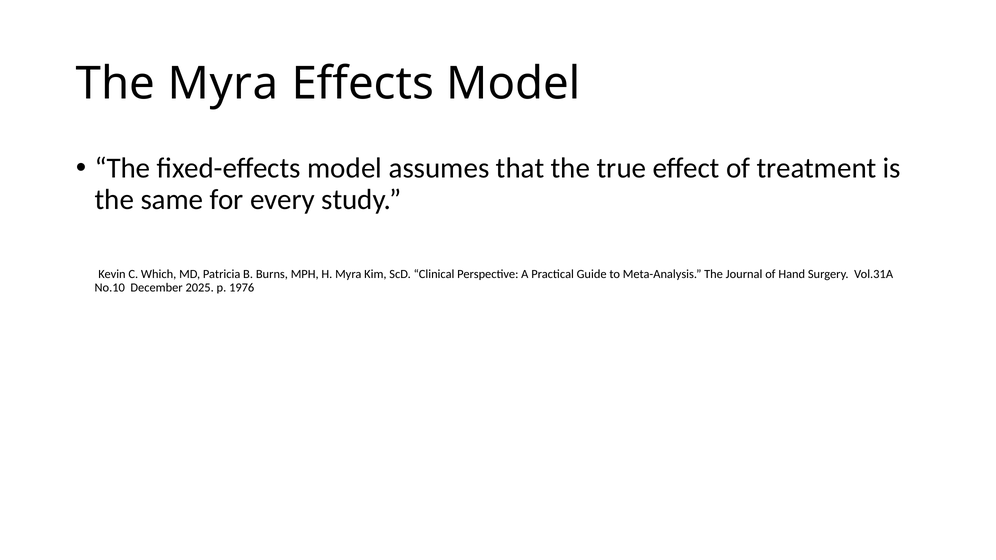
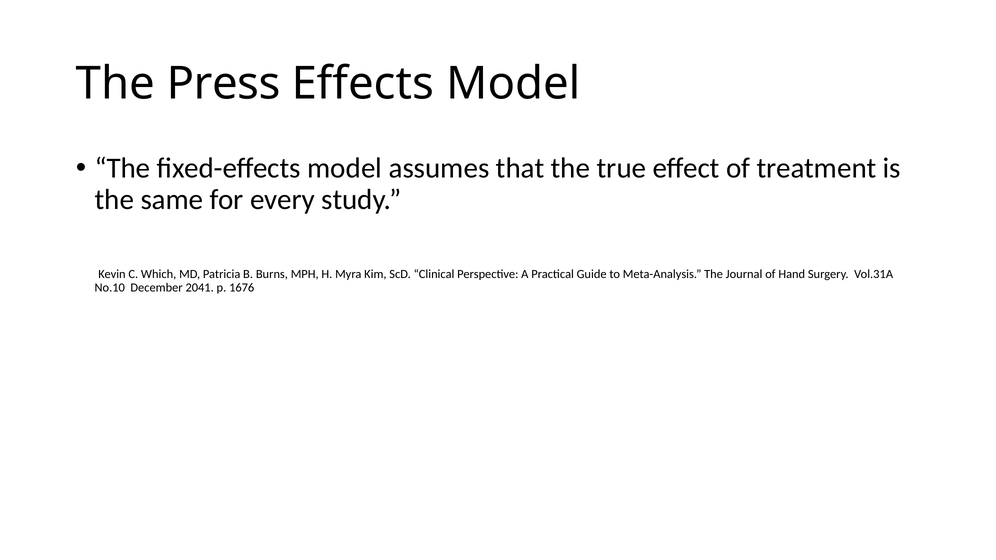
The Myra: Myra -> Press (224, 84)
2025: 2025 -> 2041 (200, 288)
1976: 1976 -> 1676 (242, 288)
